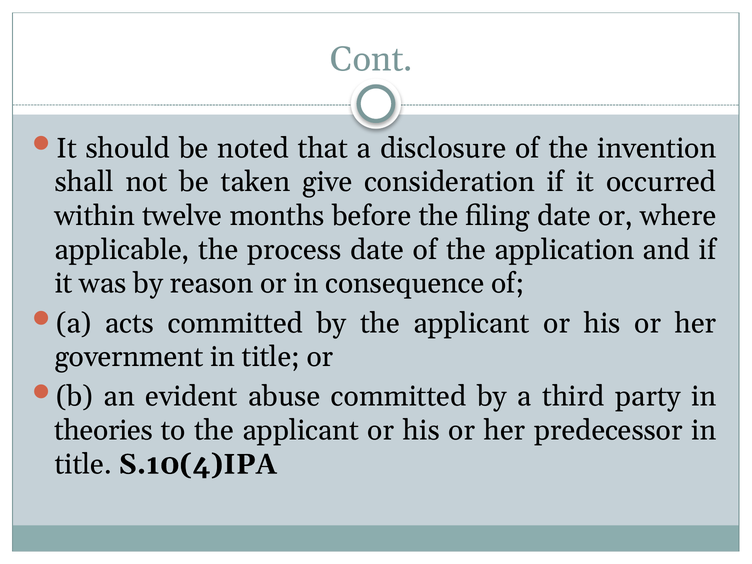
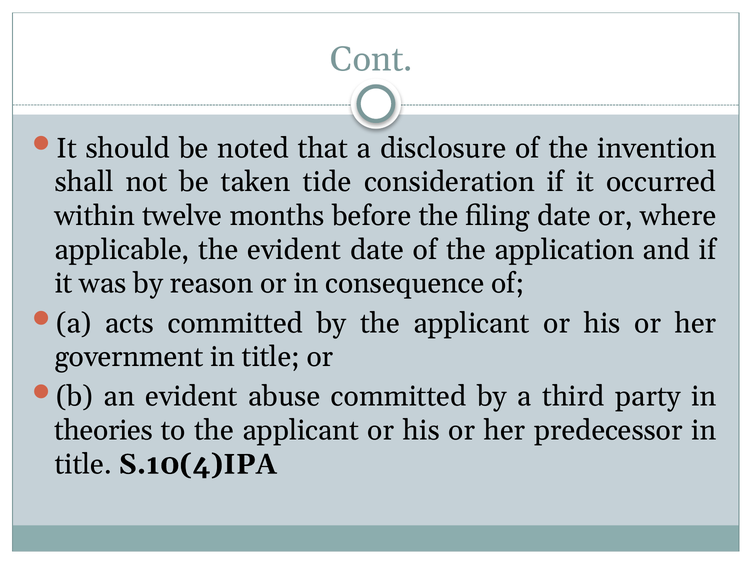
give: give -> tide (327, 182)
the process: process -> evident (294, 250)
